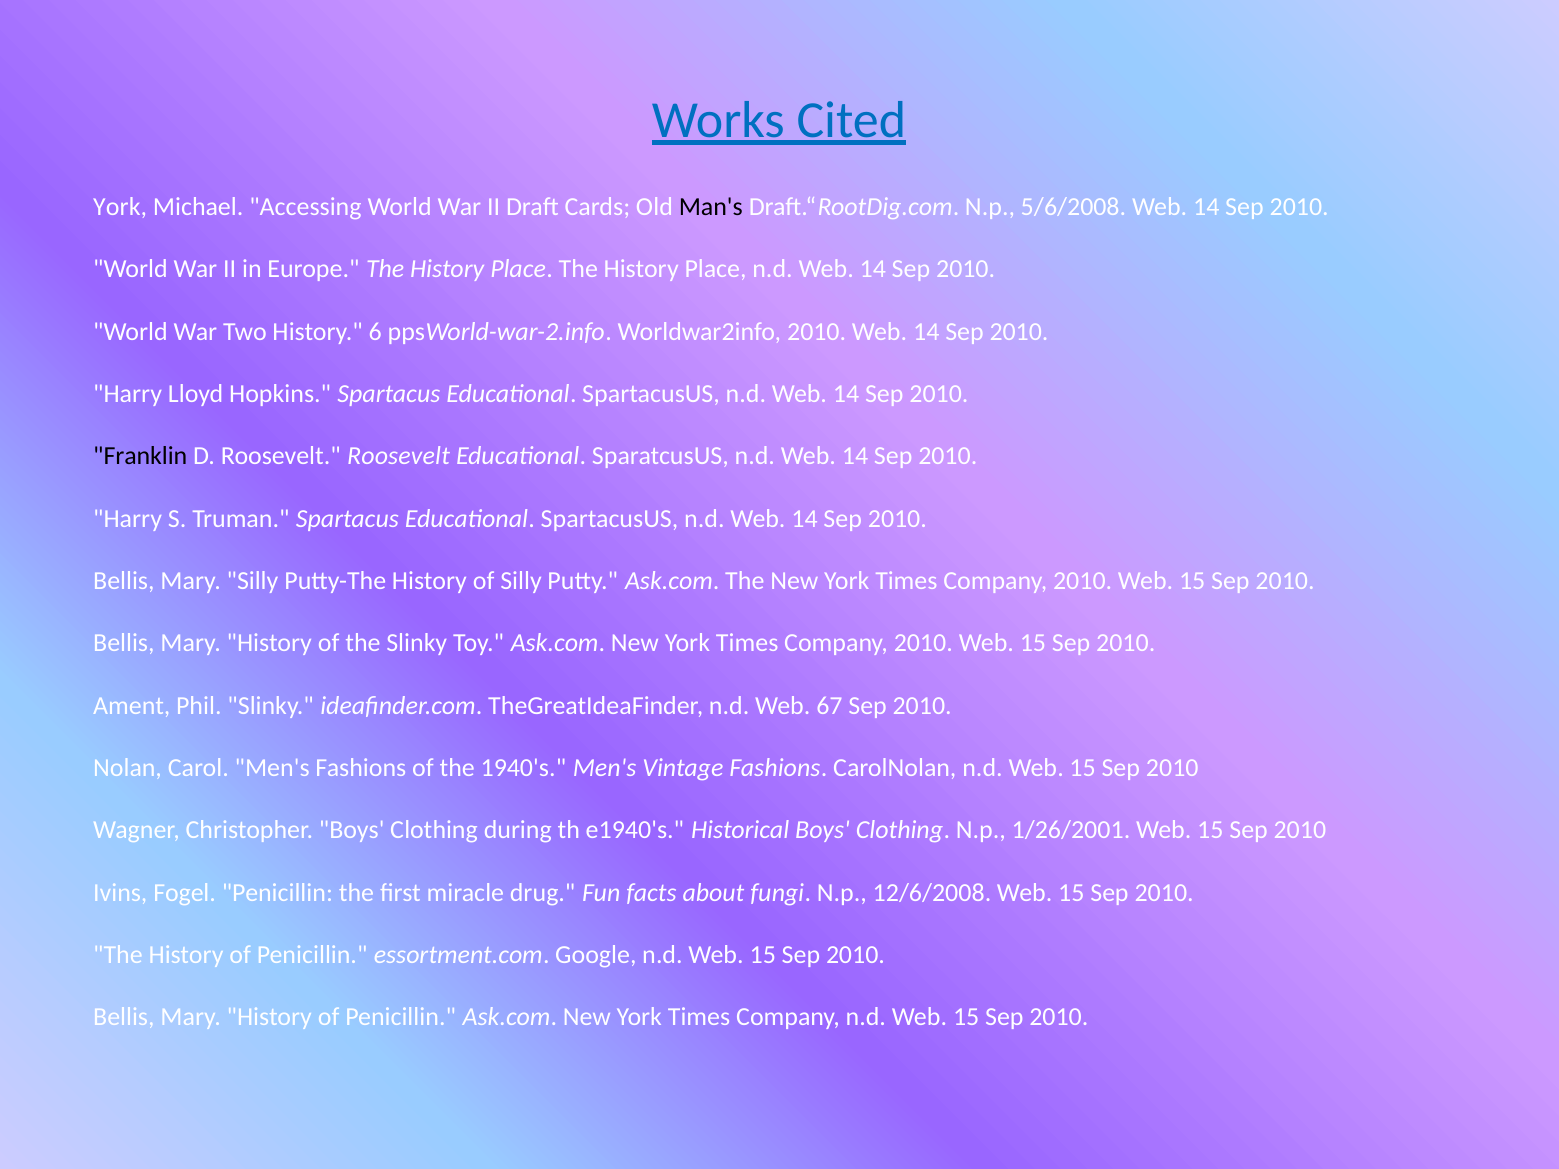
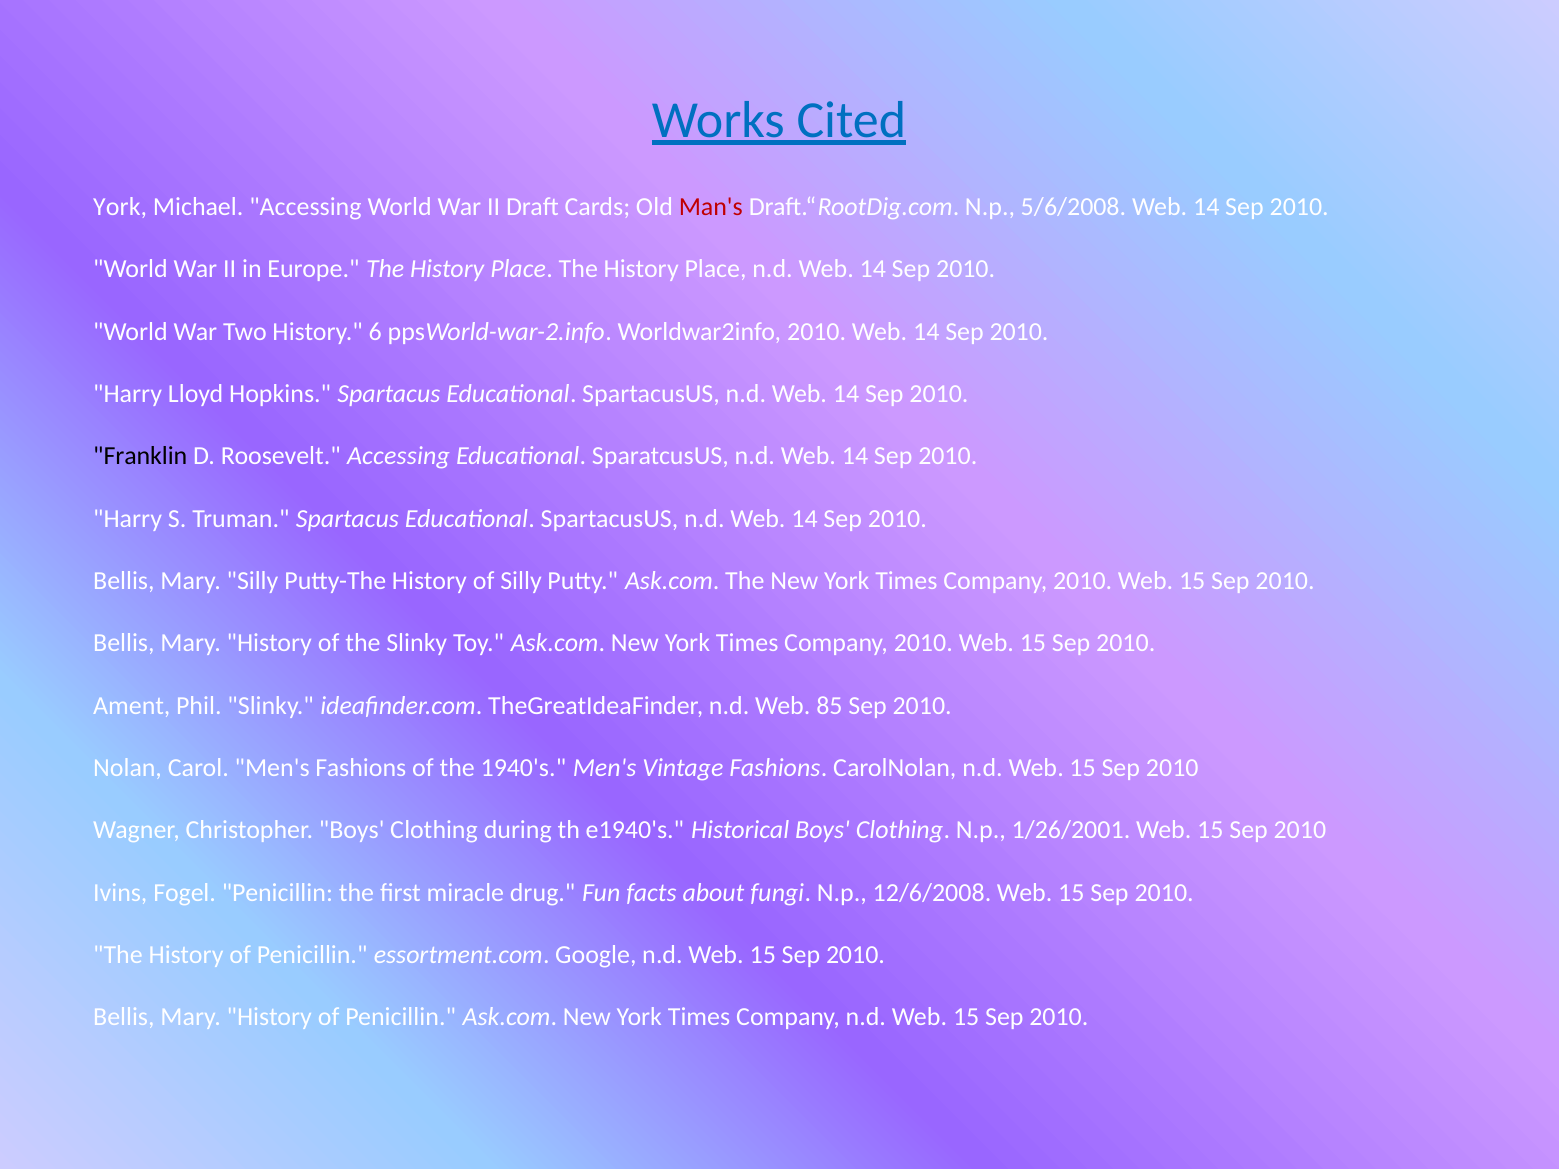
Man's colour: black -> red (711, 207)
Roosevelt Roosevelt: Roosevelt -> Accessing (399, 456)
67: 67 -> 85 (829, 706)
